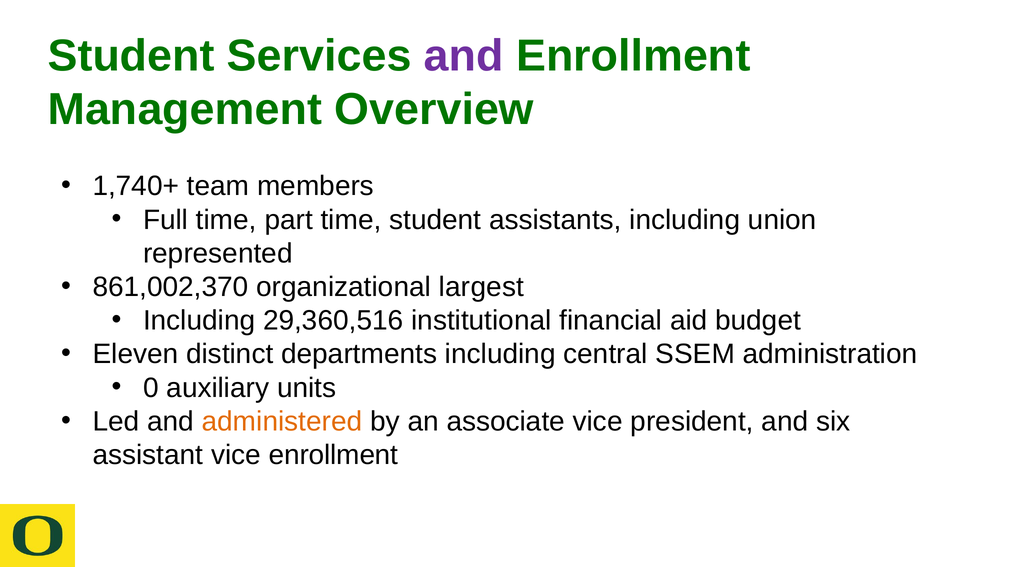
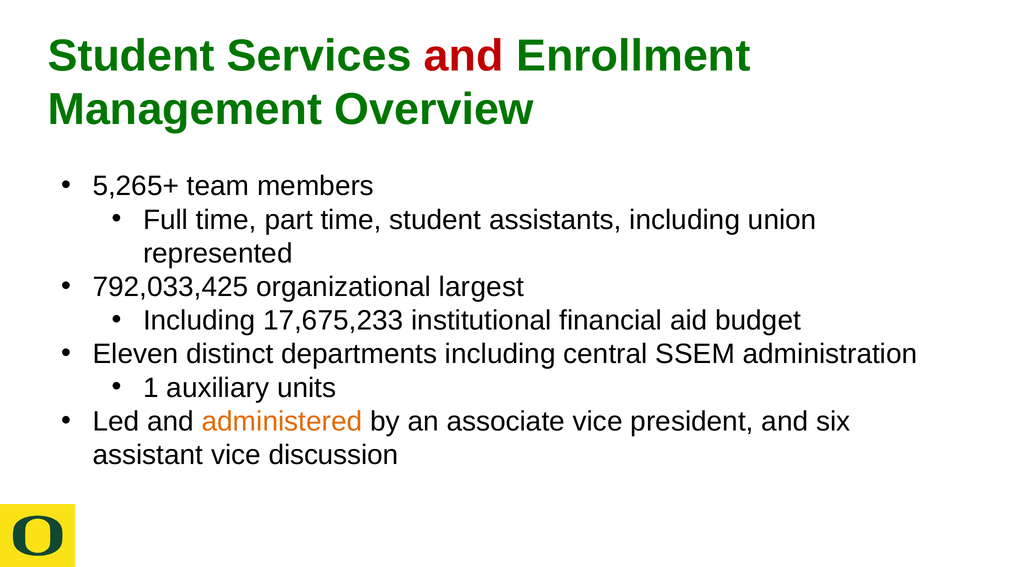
and colour: purple -> red (464, 56)
1,740+: 1,740+ -> 5,265+ (136, 186)
861,002,370: 861,002,370 -> 792,033,425 (171, 287)
29,360,516: 29,360,516 -> 17,675,233 (333, 321)
0: 0 -> 1 (151, 388)
vice enrollment: enrollment -> discussion (333, 456)
